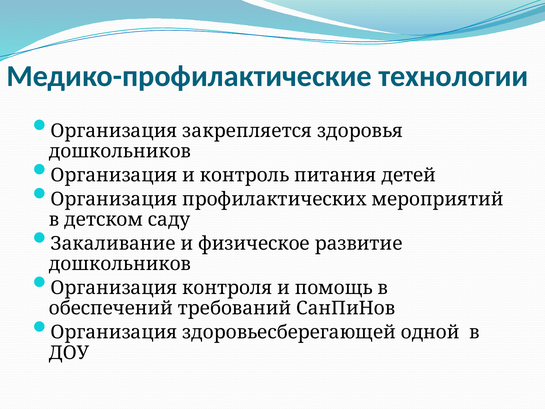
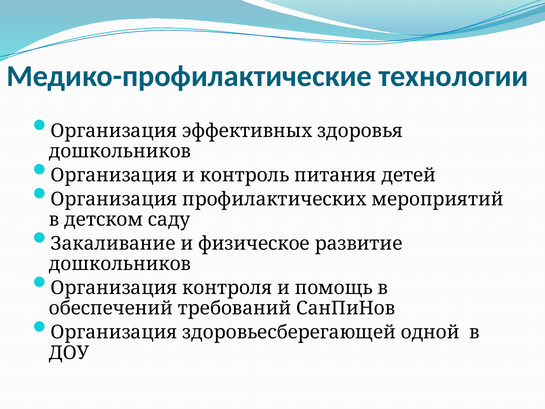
закрепляется: закрепляется -> эффективных (247, 131)
